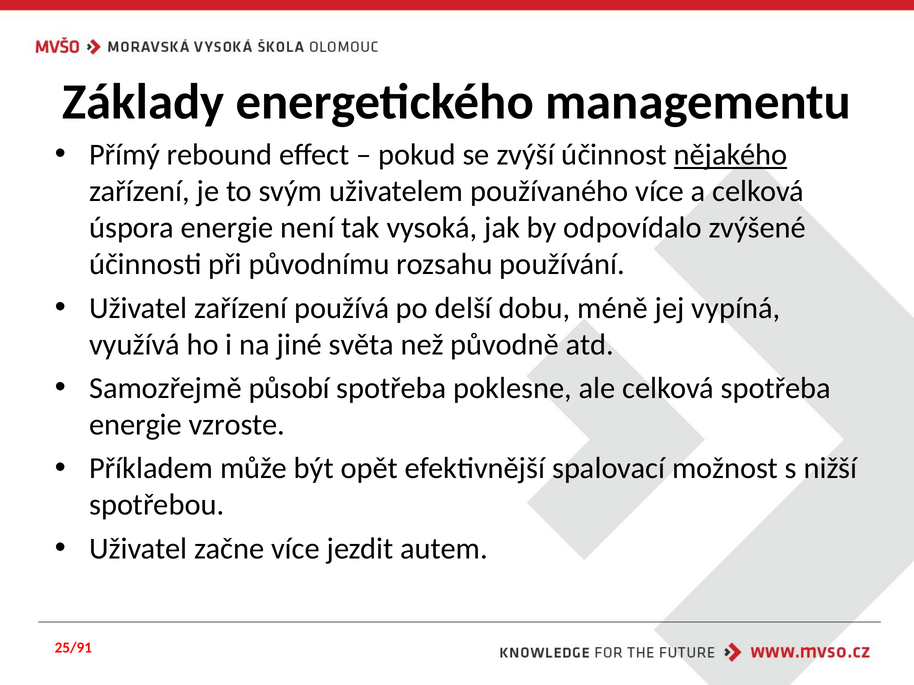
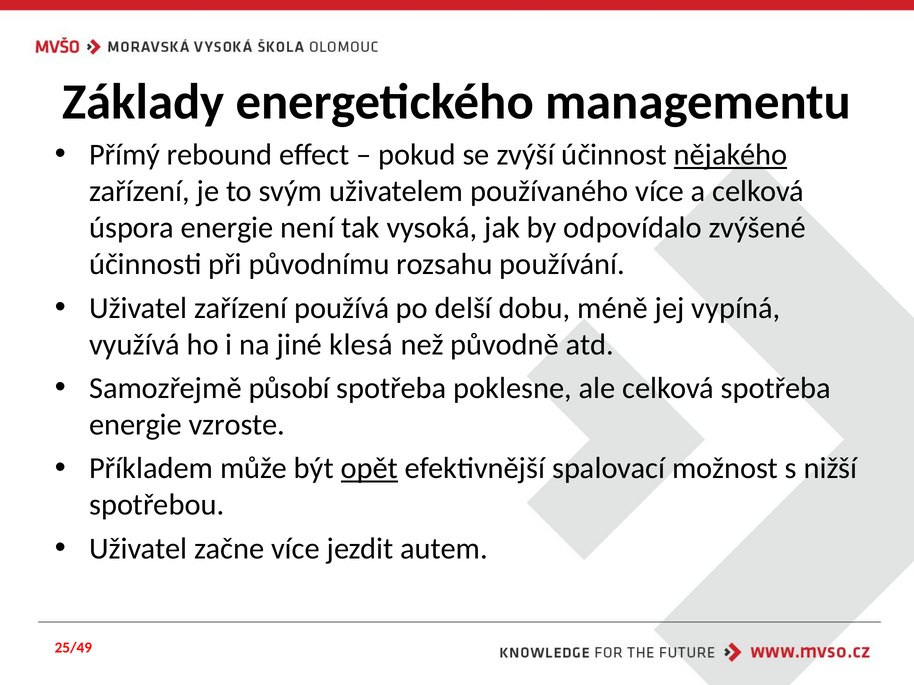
světa: světa -> klesá (361, 345)
opět underline: none -> present (369, 469)
25/91: 25/91 -> 25/49 (73, 648)
